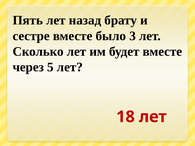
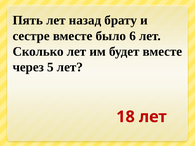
3: 3 -> 6 (133, 36)
